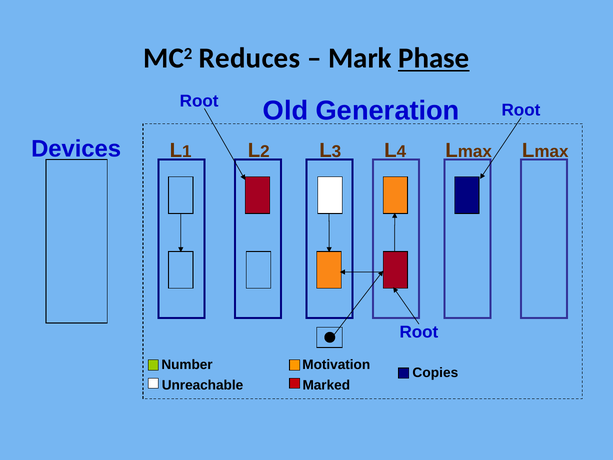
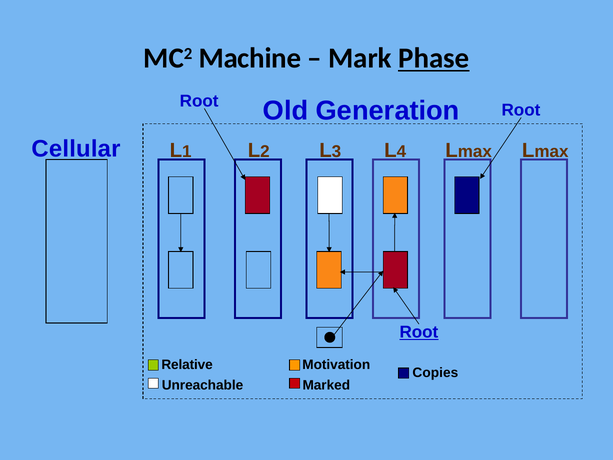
Reduces: Reduces -> Machine (250, 58)
Devices: Devices -> Cellular (76, 149)
Root underline: none -> present (419, 332)
Number: Number -> Relative (187, 365)
